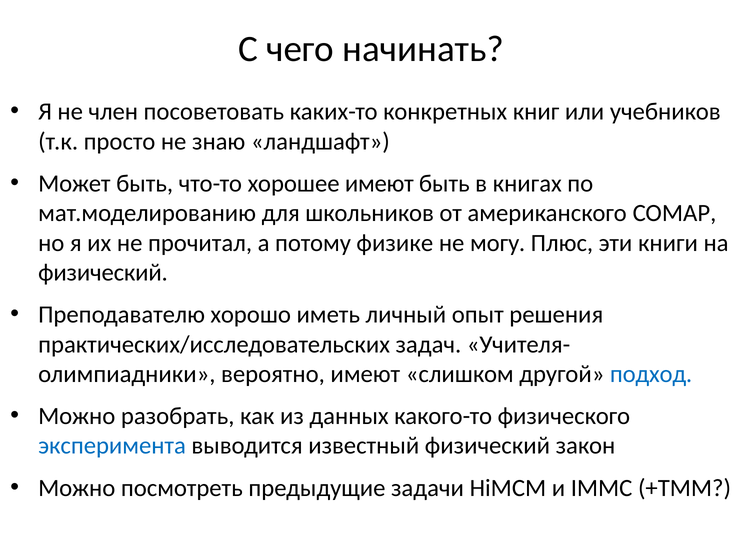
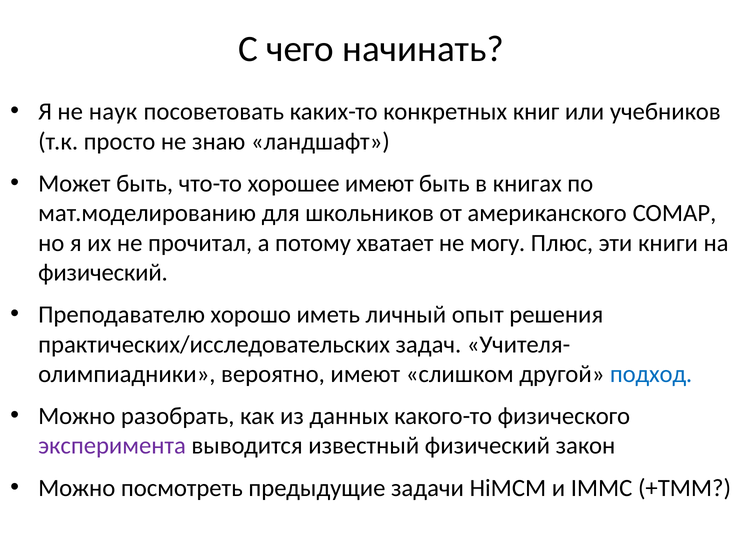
член: член -> наук (113, 112)
физике: физике -> хватает (395, 243)
эксперимента colour: blue -> purple (112, 445)
